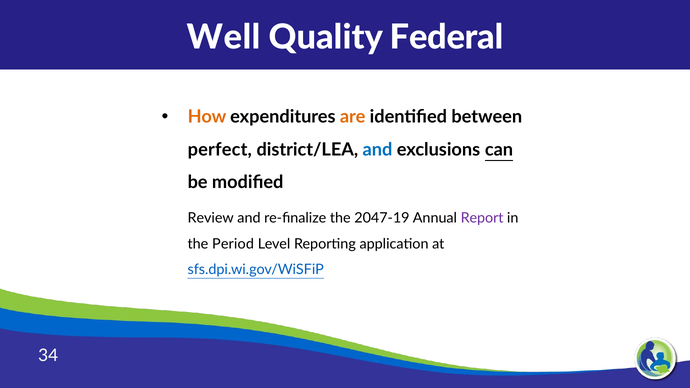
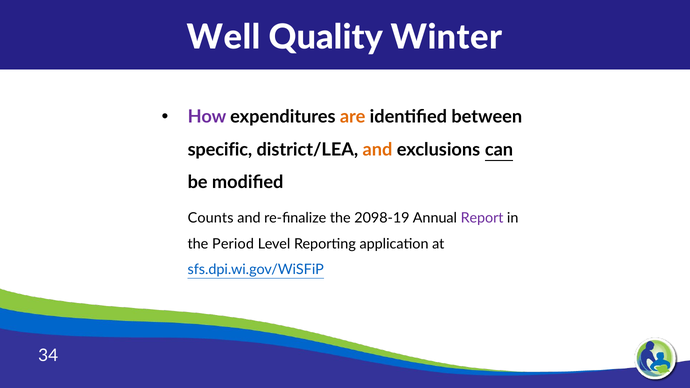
Federal: Federal -> Winter (446, 37)
How colour: orange -> purple (207, 117)
perfect: perfect -> specific (220, 150)
and colour: blue -> orange (377, 150)
Review: Review -> Counts (211, 218)
2047-19: 2047-19 -> 2098-19 (382, 218)
